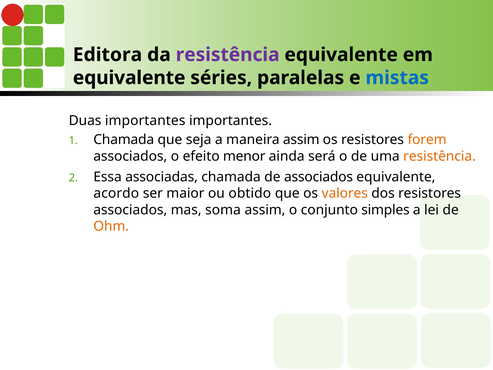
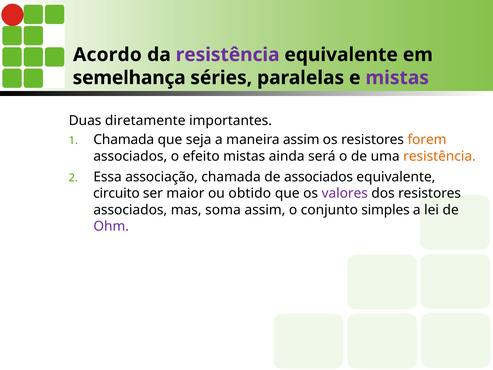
Editora: Editora -> Acordo (107, 55)
equivalente: equivalente -> semelhança (129, 78)
mistas colour: blue -> purple (397, 78)
Duas importantes: importantes -> diretamente (145, 120)
efeito menor: menor -> mistas (244, 156)
associadas: associadas -> associação (162, 177)
acordo: acordo -> circuito (116, 193)
valores colour: orange -> purple (345, 193)
Ohm colour: orange -> purple (111, 226)
